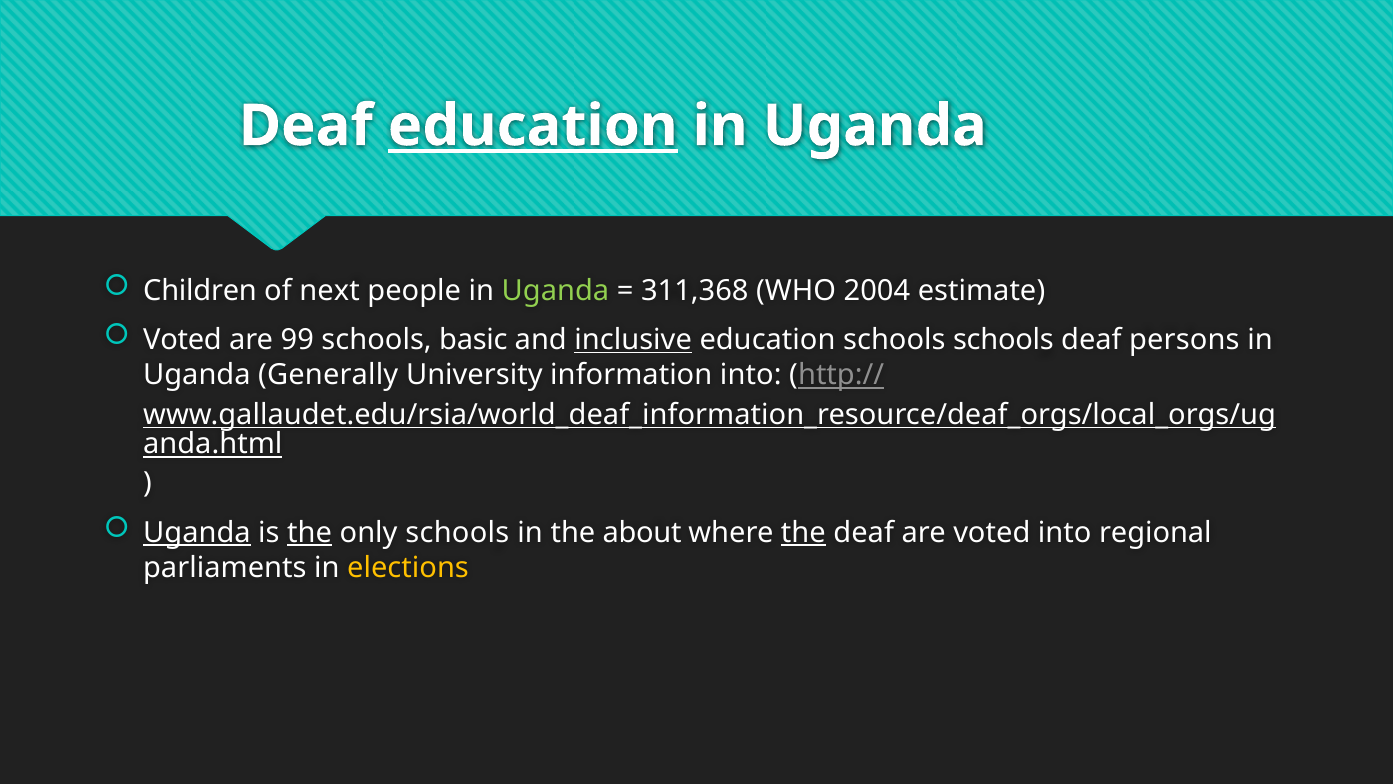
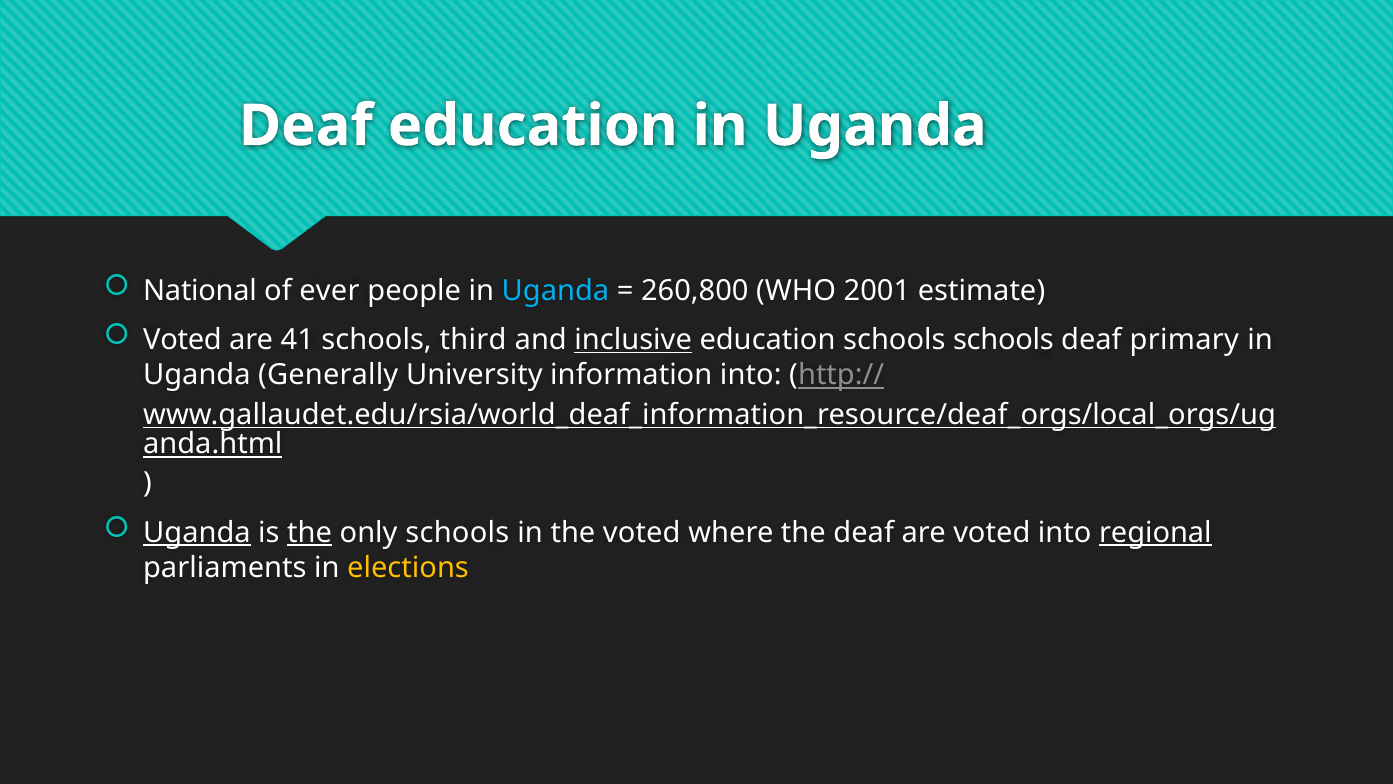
education underline: present -> none (533, 126)
Children: Children -> National (200, 290)
next: next -> ever (329, 290)
Uganda colour: light green -> light blue (555, 290)
311,368: 311,368 -> 260,800 (695, 290)
2004: 2004 -> 2001 (877, 290)
99: 99 -> 41 (297, 340)
basic: basic -> third (473, 340)
persons: persons -> primary (1184, 340)
the about: about -> voted (642, 532)
the underline: present -> none (803, 532)
regional underline: none -> present (1155, 532)
